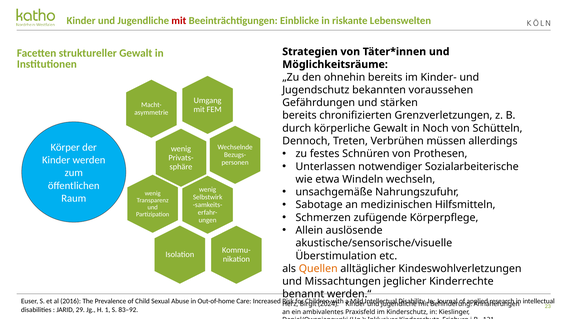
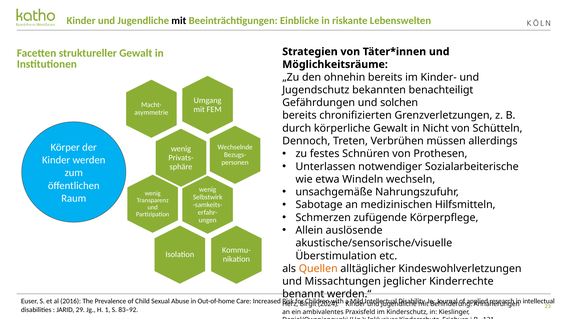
mit colour: red -> black (179, 21)
voraussehen: voraussehen -> benachteiligt (441, 90)
stärken: stärken -> solchen (399, 103)
Noch: Noch -> Nicht (436, 128)
